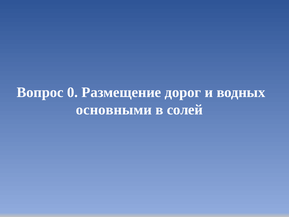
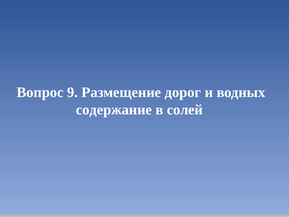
0: 0 -> 9 (73, 92)
основными: основными -> содержание (114, 110)
